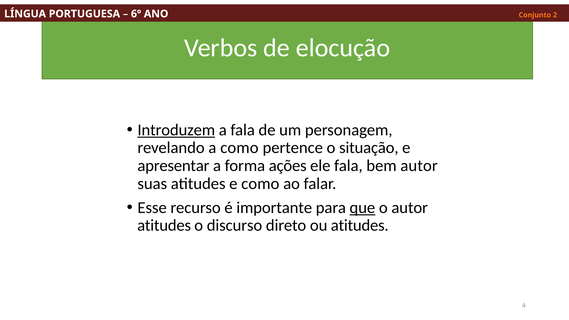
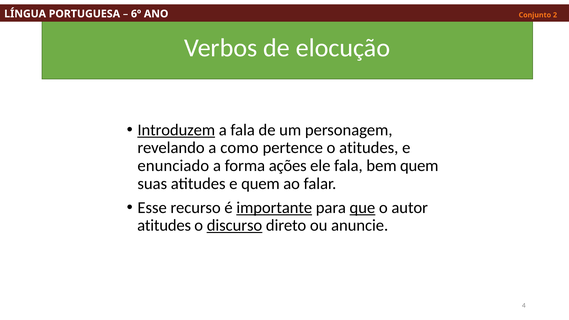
o situação: situação -> atitudes (369, 148)
apresentar: apresentar -> enunciado (173, 166)
bem autor: autor -> quem (419, 166)
e como: como -> quem (260, 184)
importante underline: none -> present (274, 208)
discurso underline: none -> present (235, 226)
ou atitudes: atitudes -> anuncie (360, 226)
